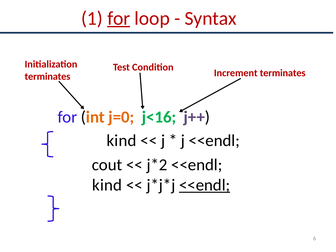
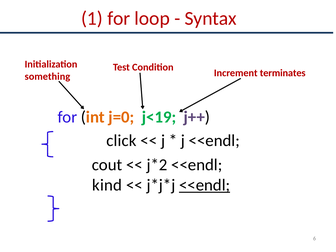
for underline: present -> none (119, 18)
terminates: terminates -> something (47, 77)
j<16: j<16 -> j<19 (159, 117)
kind: kind -> click (122, 141)
